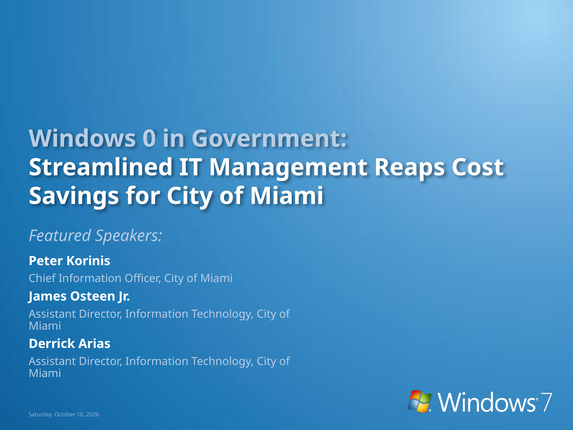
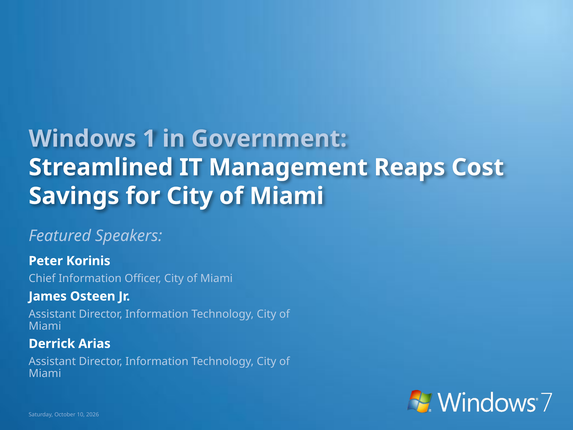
0: 0 -> 1 (149, 139)
